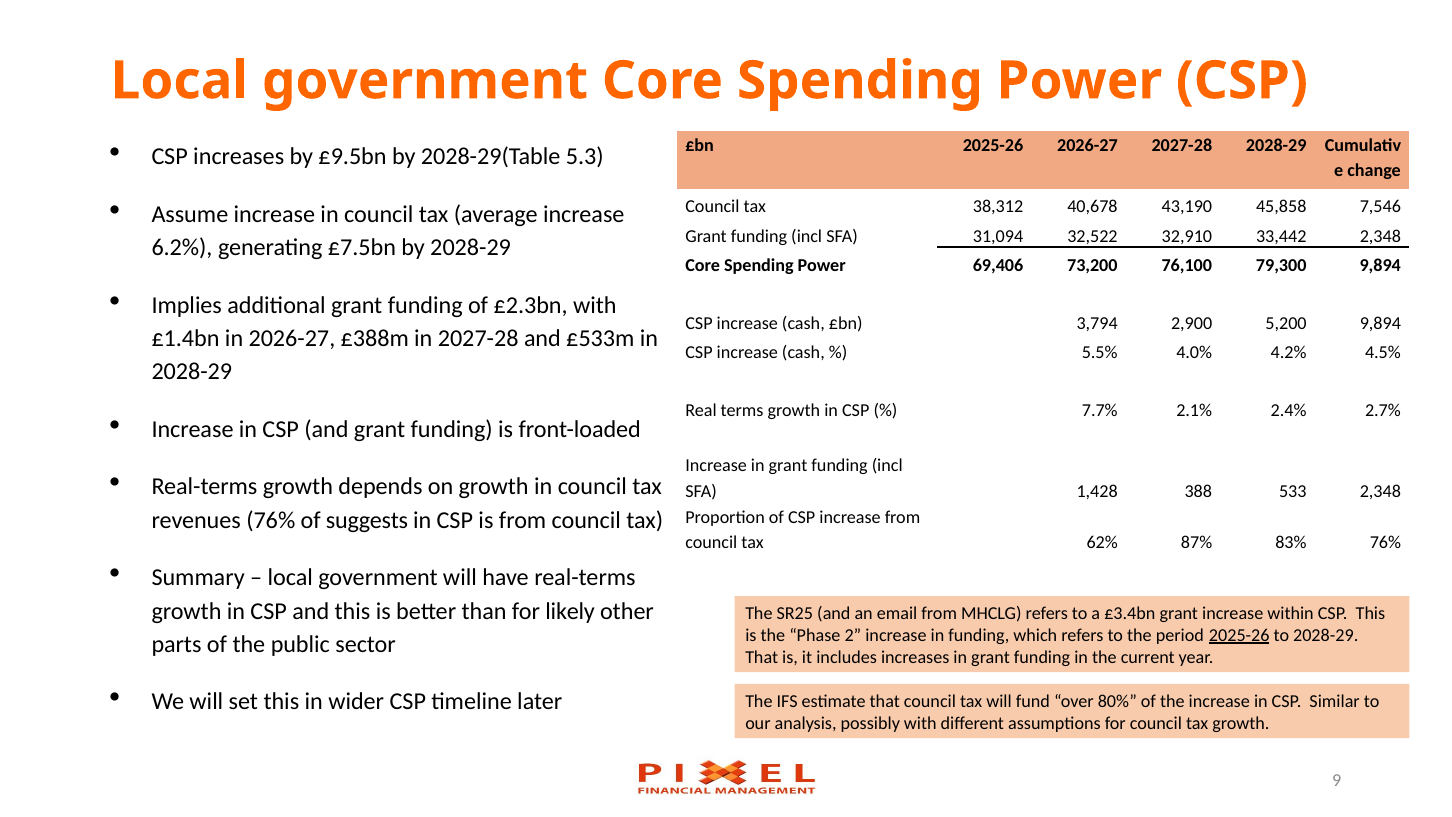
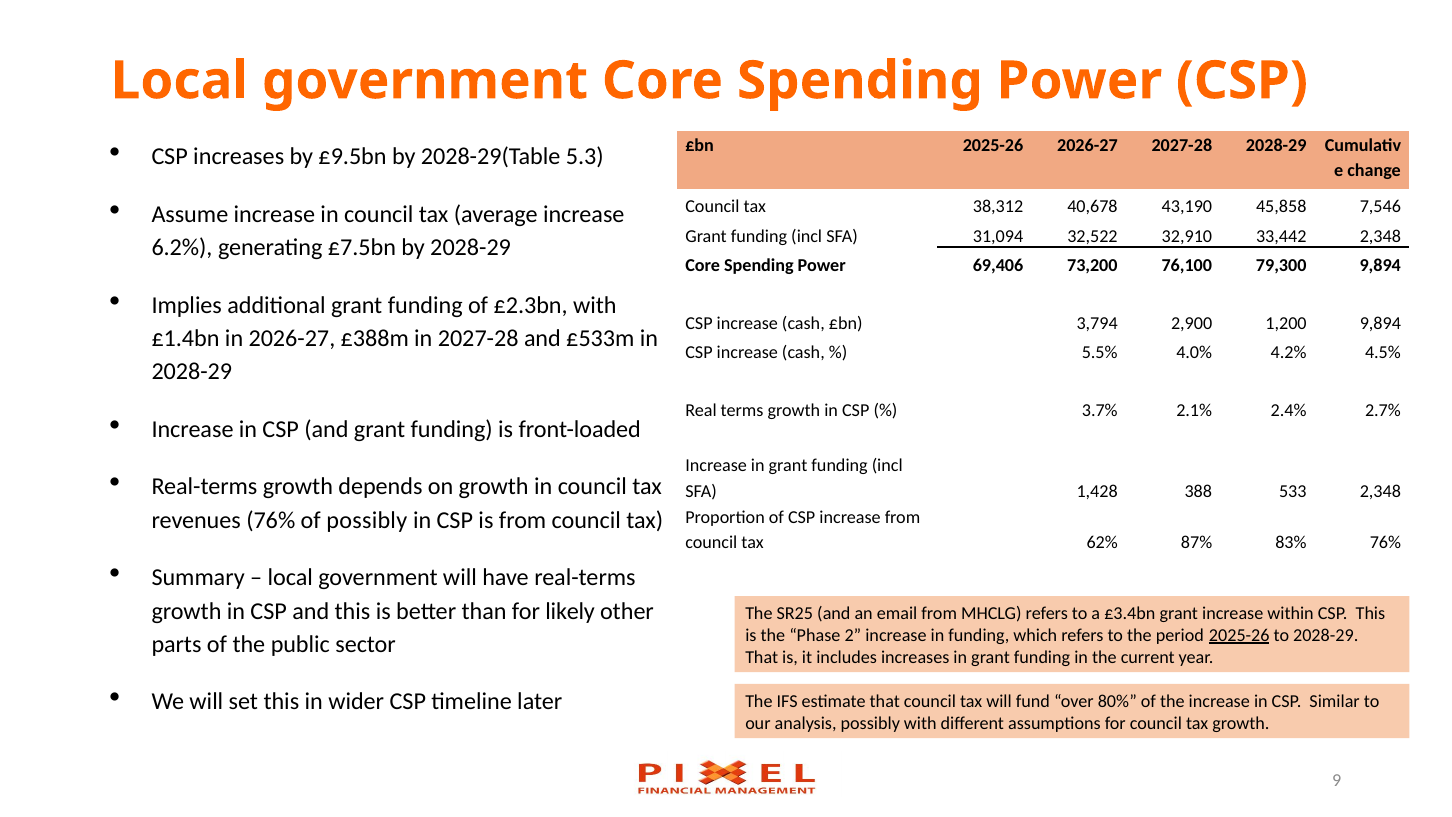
5,200: 5,200 -> 1,200 (1286, 323)
7.7%: 7.7% -> 3.7% (1100, 410)
of suggests: suggests -> possibly (367, 520)
